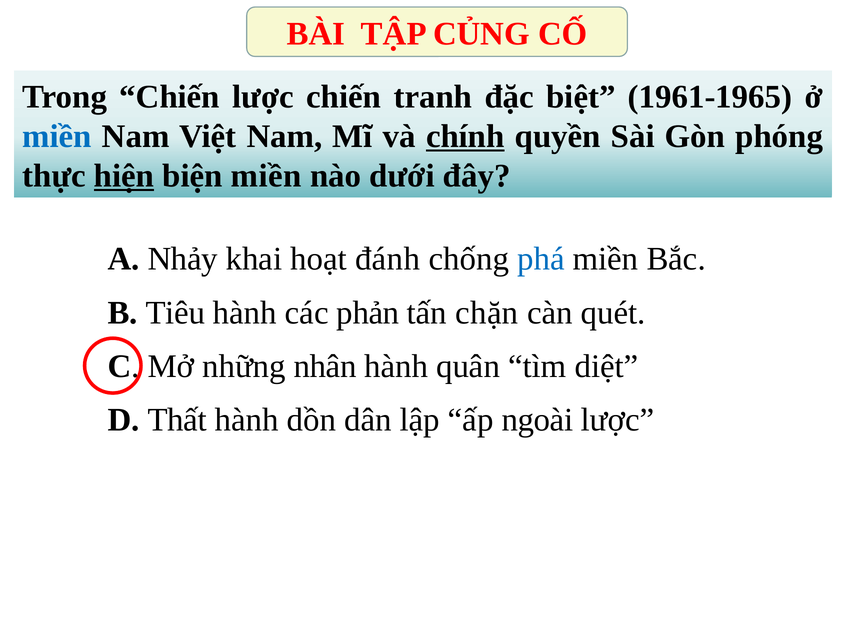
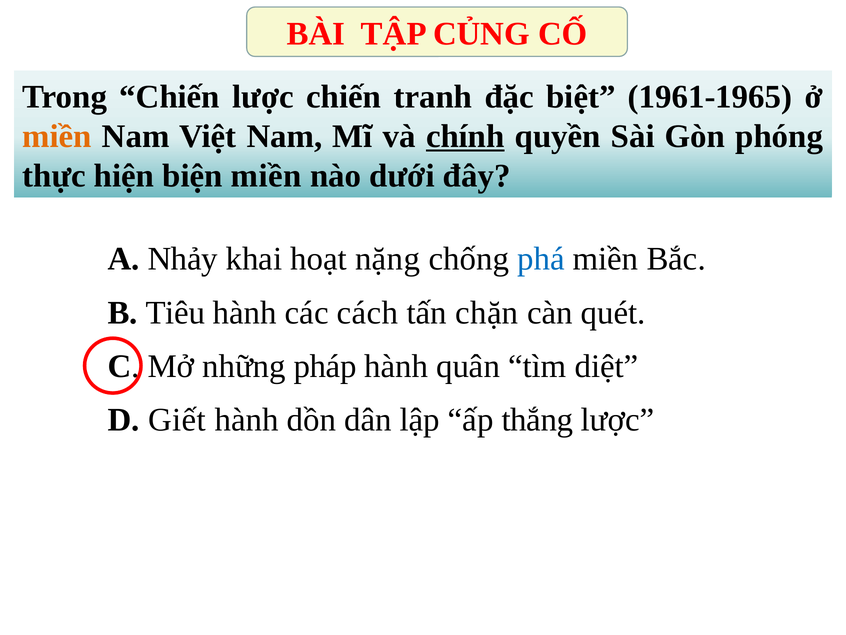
miền colour: blue -> orange (57, 136)
hiện underline: present -> none (124, 176)
đánh: đánh -> nặng (388, 259)
phản: phản -> cách (368, 312)
nhân: nhân -> pháp (325, 366)
Thất: Thất -> Giết (177, 420)
ngoài: ngoài -> thắng (537, 420)
